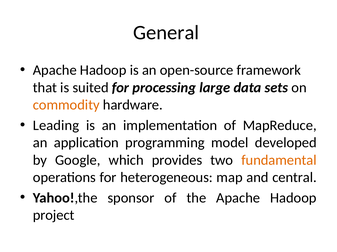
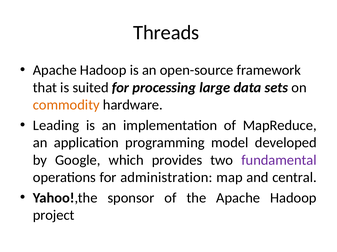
General: General -> Threads (166, 33)
fundamental colour: orange -> purple (279, 160)
heterogeneous: heterogeneous -> administration (166, 178)
